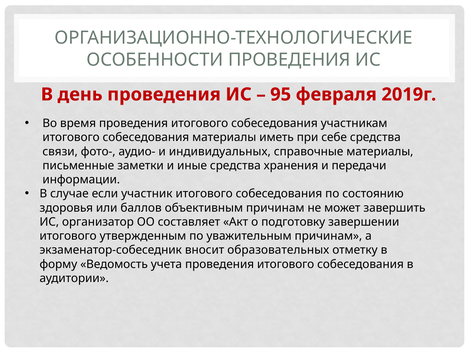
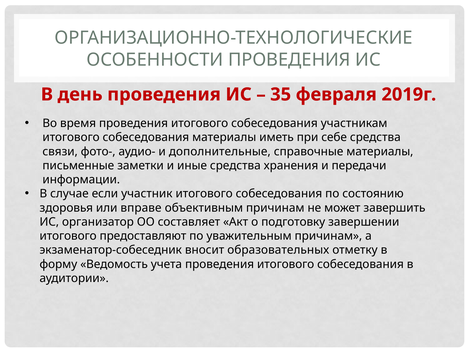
95: 95 -> 35 (281, 94)
индивидуальных: индивидуальных -> дополнительные (220, 151)
баллов: баллов -> вправе (141, 208)
утвержденным: утвержденным -> предоставляют (143, 236)
